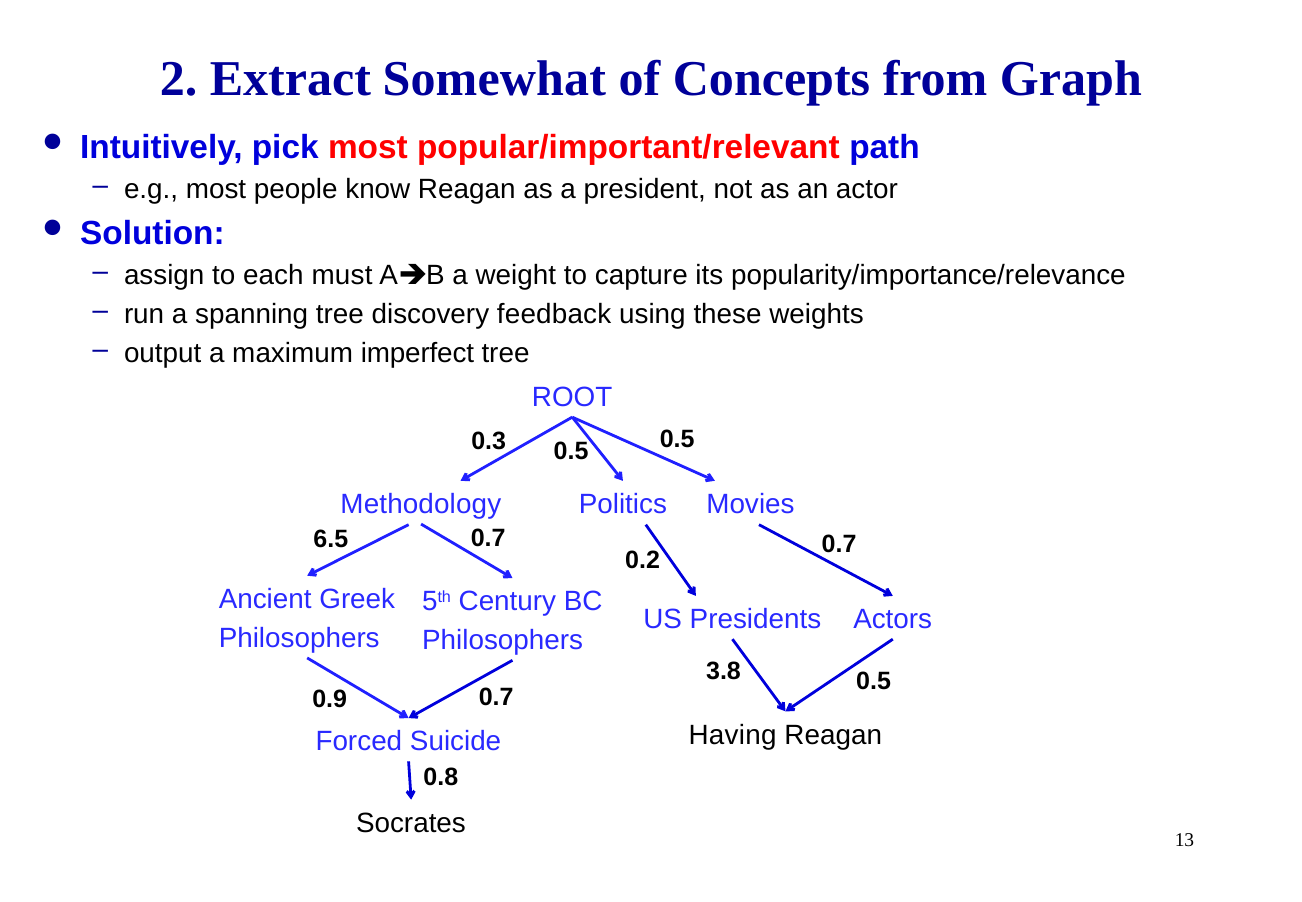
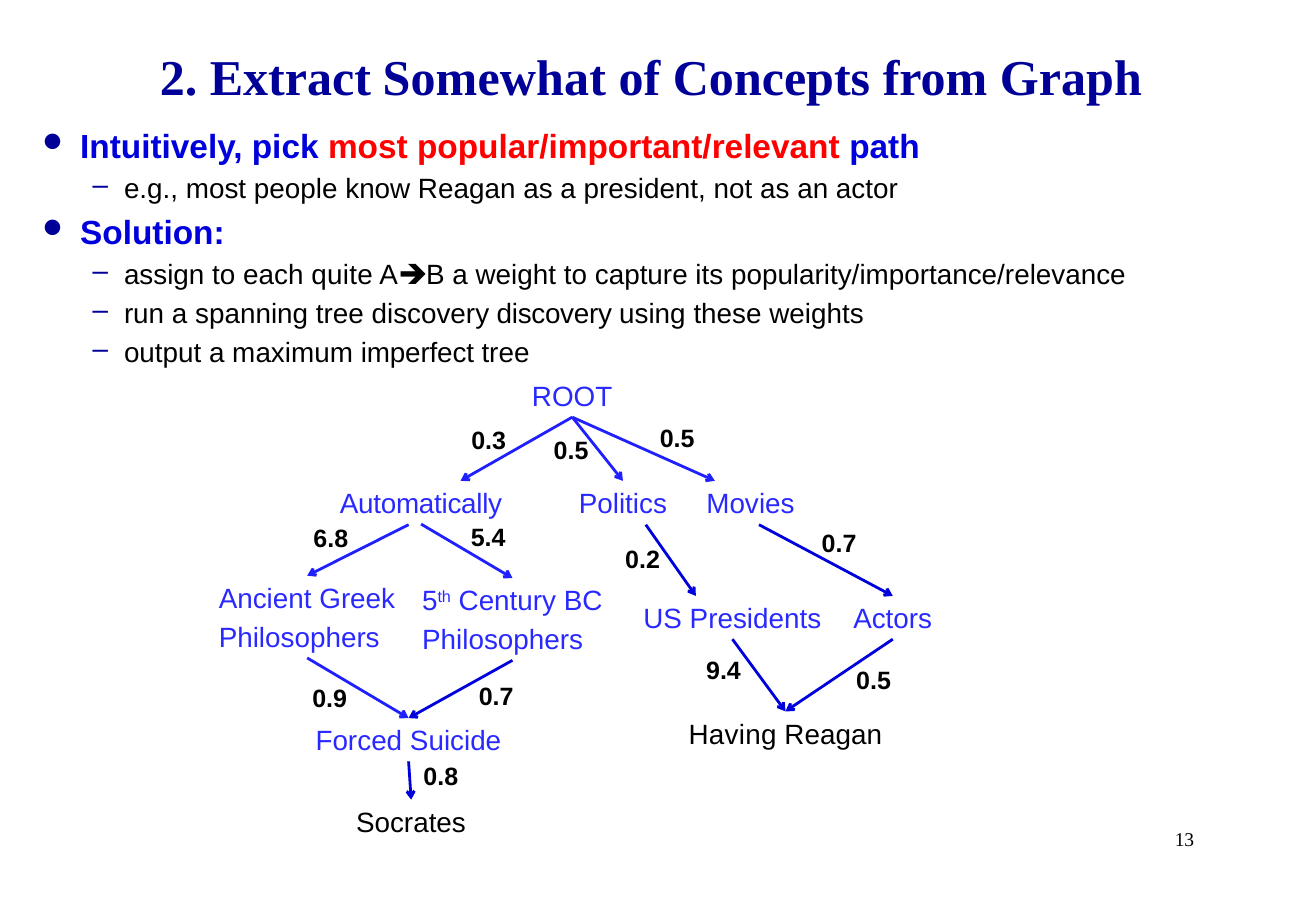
must: must -> quite (342, 275)
discovery feedback: feedback -> discovery (554, 314)
Methodology: Methodology -> Automatically (421, 504)
0.7: 0.7 -> 5.4 (488, 538)
6.5: 6.5 -> 6.8 (331, 539)
3.8: 3.8 -> 9.4 (724, 671)
